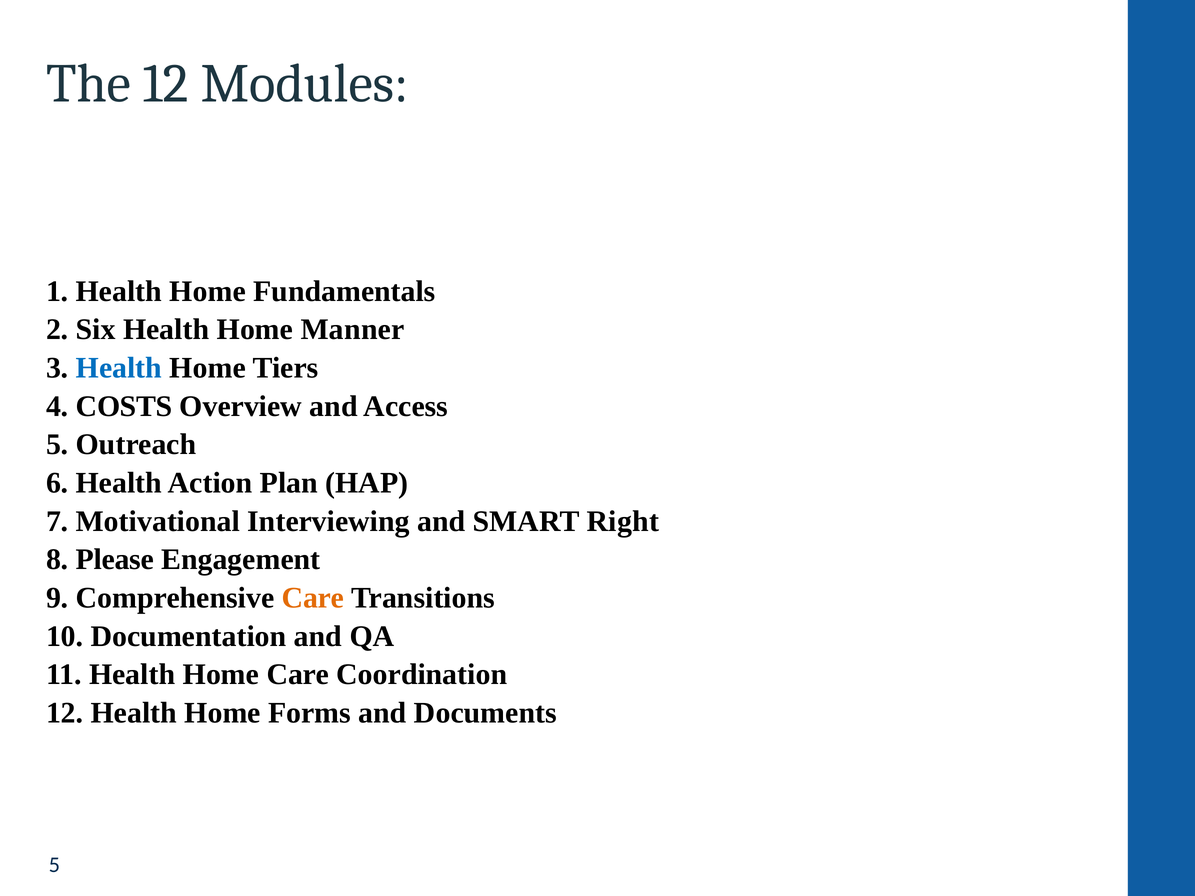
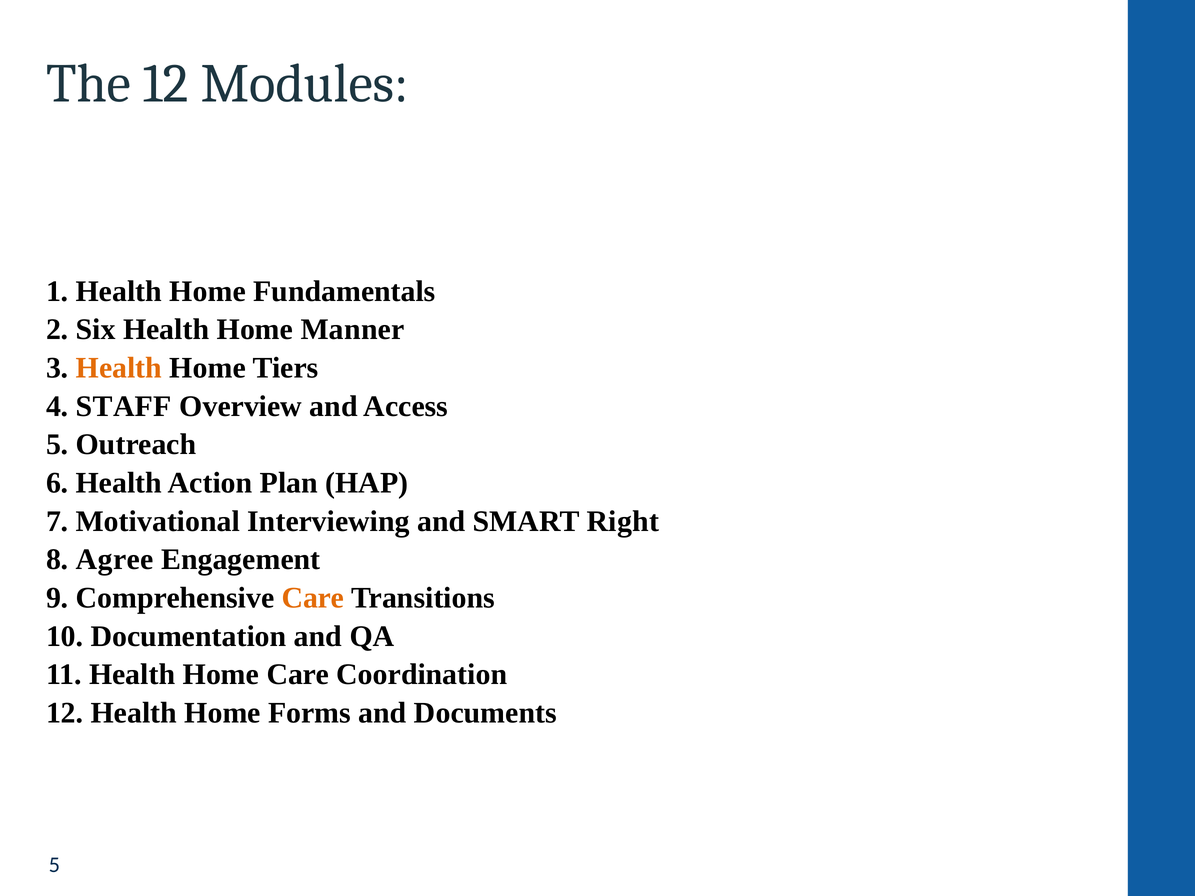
Health colour: blue -> orange (119, 368)
COSTS: COSTS -> STAFF (124, 406)
Please: Please -> Agree (115, 560)
